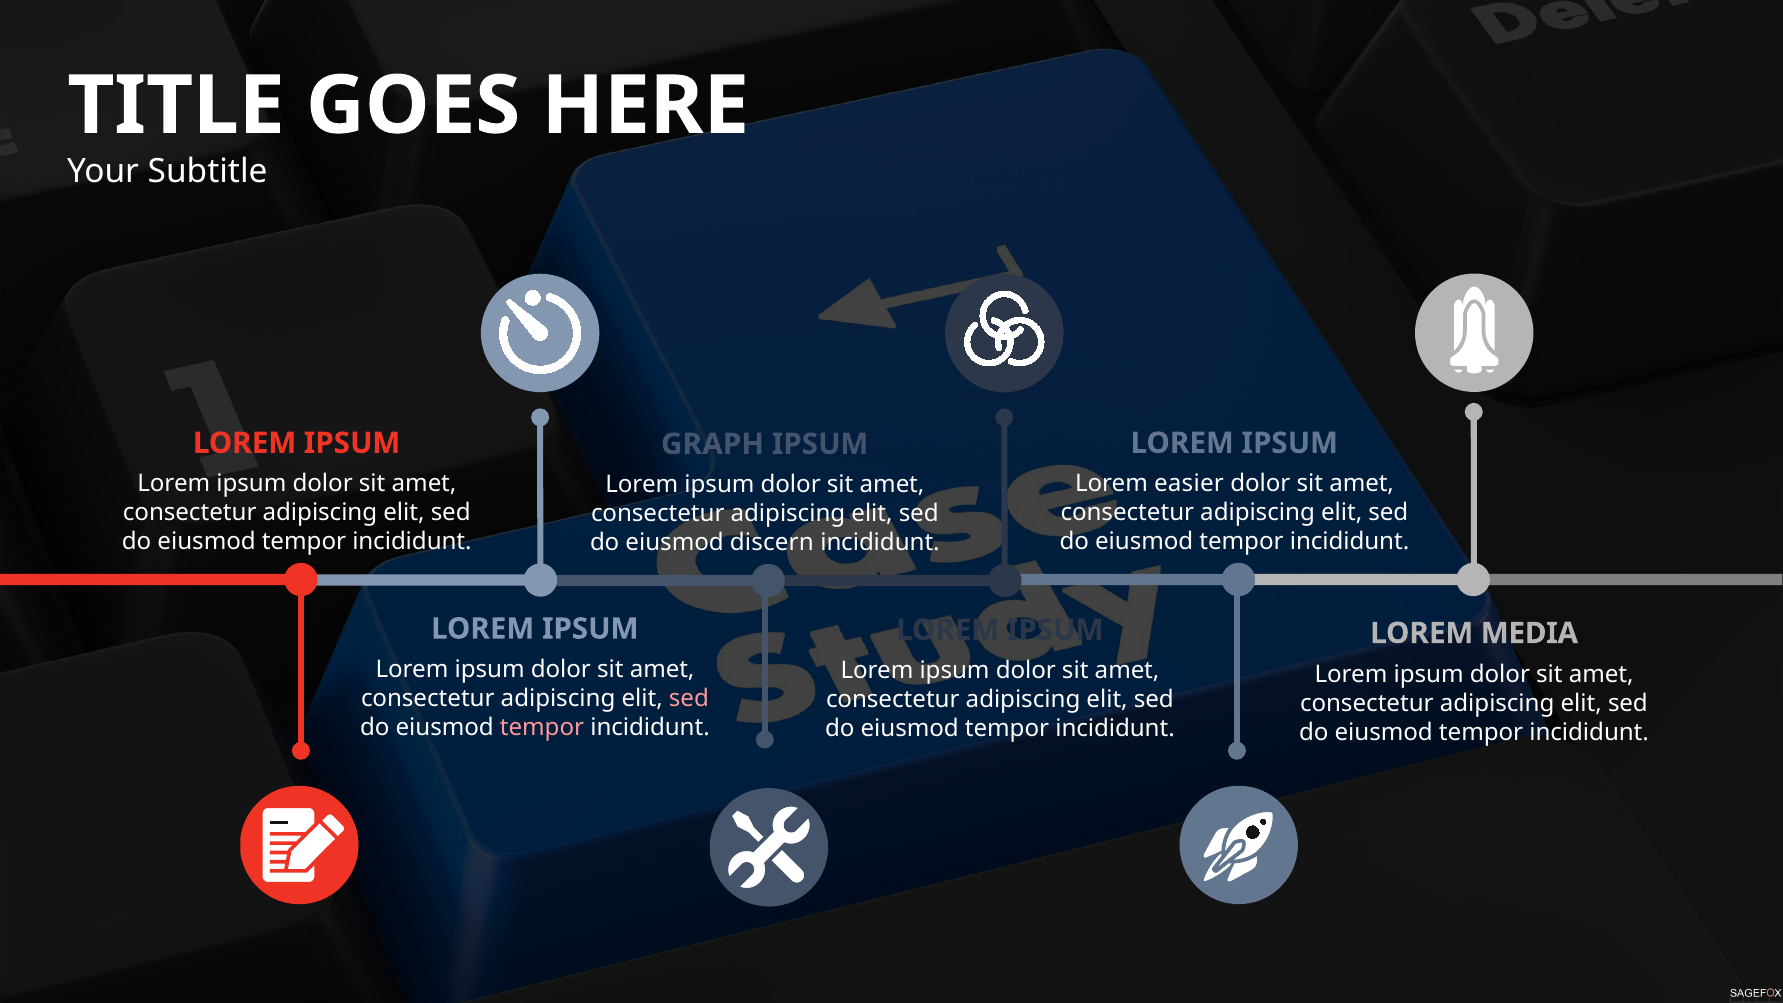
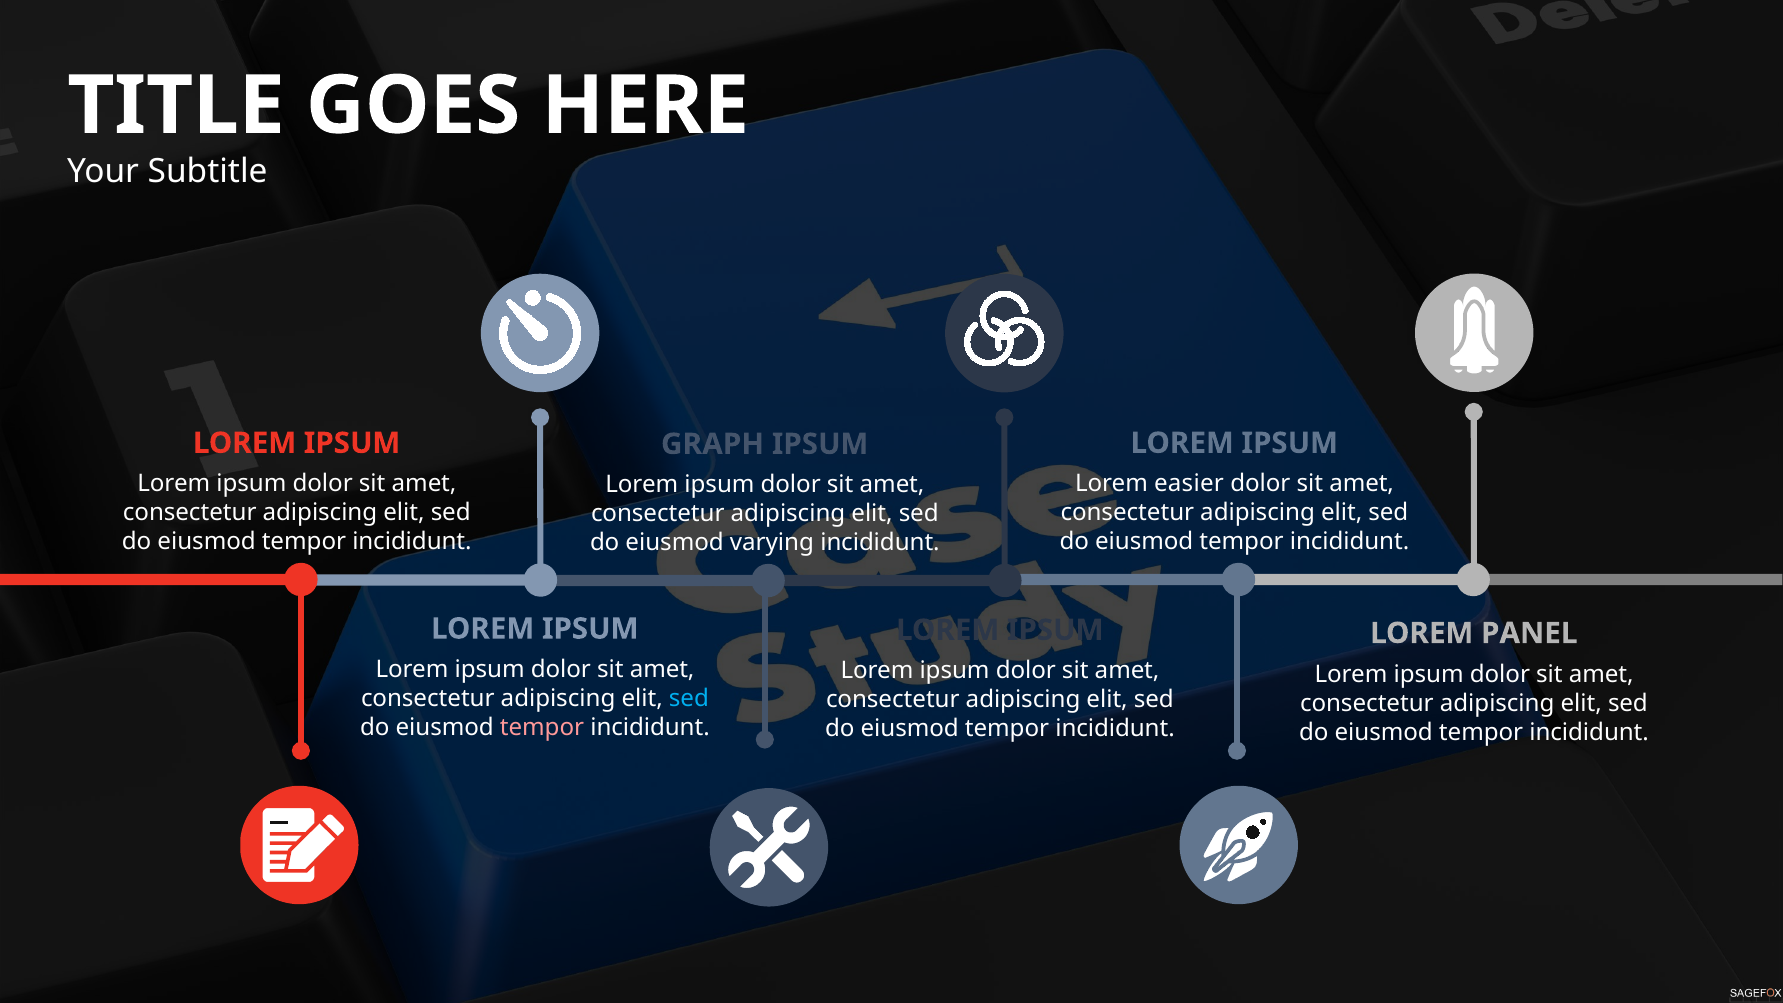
discern: discern -> varying (772, 543)
MEDIA: MEDIA -> PANEL (1529, 633)
sed colour: pink -> light blue (689, 699)
